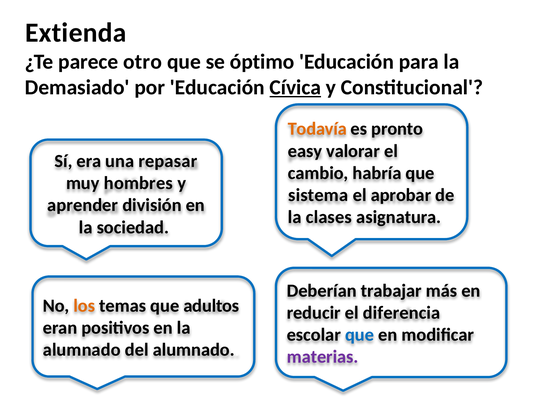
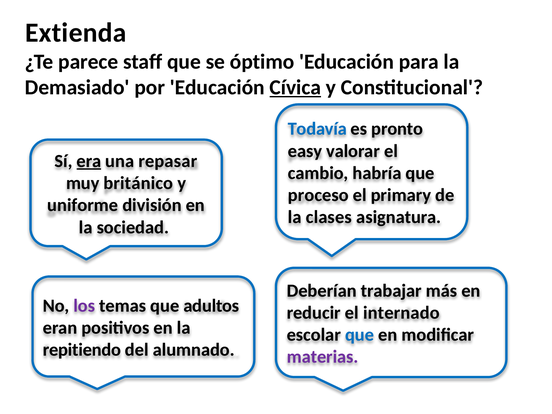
otro: otro -> staff (143, 62)
Todavía colour: orange -> blue (317, 129)
era underline: none -> present (89, 161)
hombres: hombres -> británico (138, 183)
sistema: sistema -> proceso (318, 195)
aprobar: aprobar -> primary (401, 195)
aprender: aprender -> uniforme (83, 205)
los colour: orange -> purple (84, 306)
diferencia: diferencia -> internado (401, 313)
alumnado: alumnado -> repitiendo (82, 350)
